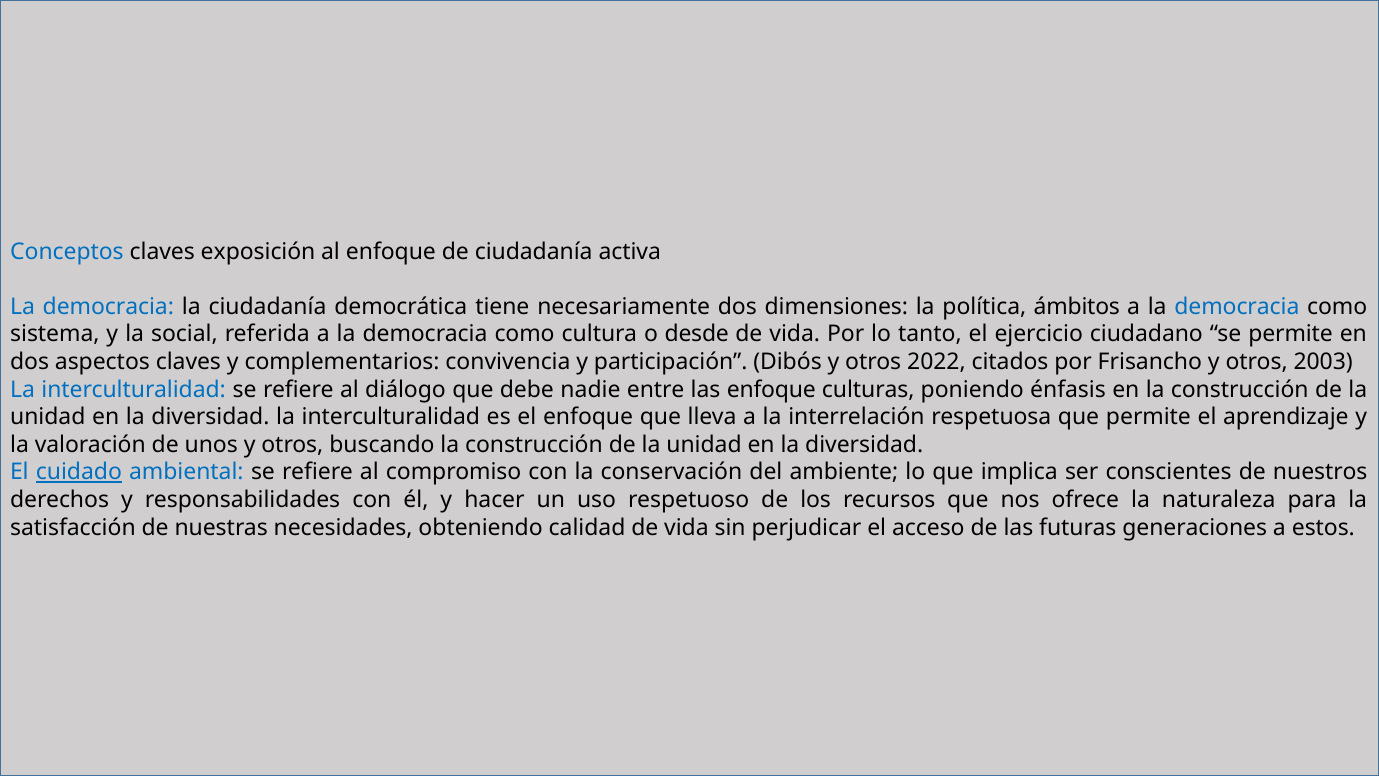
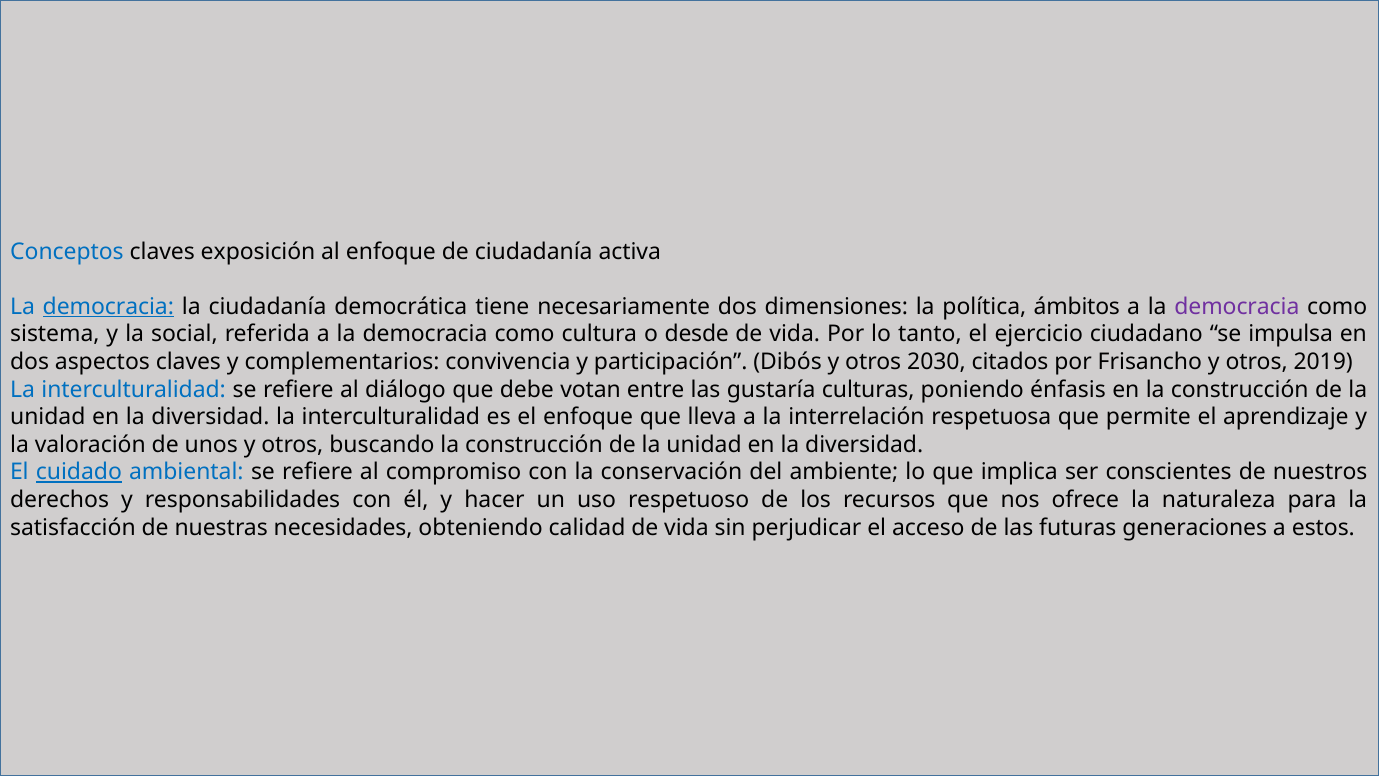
democracia underline: none -> present (108, 307)
democracia colour: blue -> purple (1237, 307)
se permite: permite -> impulsa (1291, 334)
2022: 2022 -> 2030 (936, 362)
2003: 2003 -> 2019 (1323, 362)
nadie: nadie -> votan (591, 389)
las enfoque: enfoque -> gustaría (771, 389)
